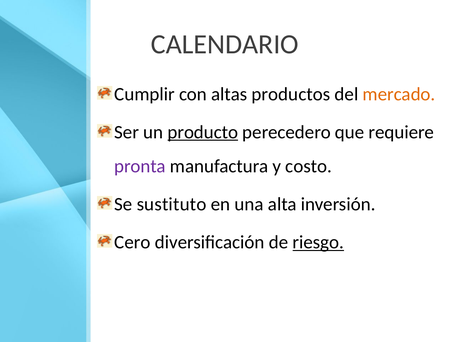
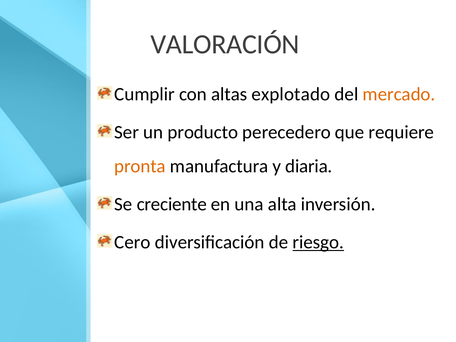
CALENDARIO: CALENDARIO -> VALORACIÓN (225, 44)
productos: productos -> explotado (291, 94)
producto underline: present -> none (203, 132)
pronta colour: purple -> orange (140, 166)
costo: costo -> diaria (309, 166)
sustituto: sustituto -> creciente (172, 204)
